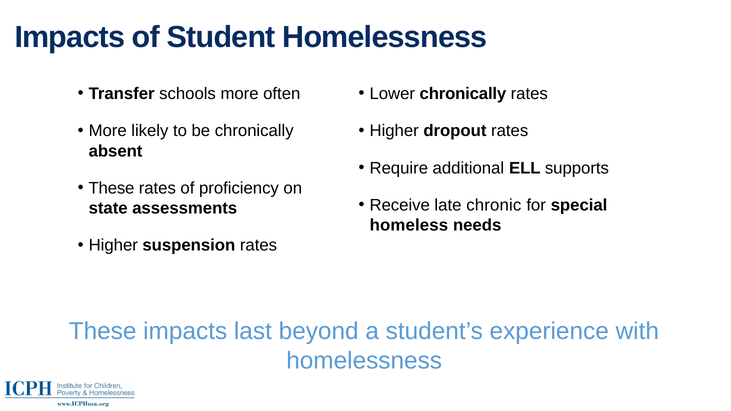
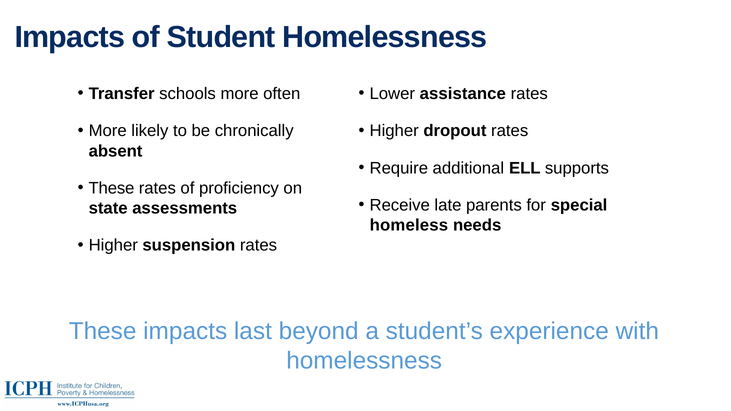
Lower chronically: chronically -> assistance (463, 94)
chronic: chronic -> parents (494, 205)
